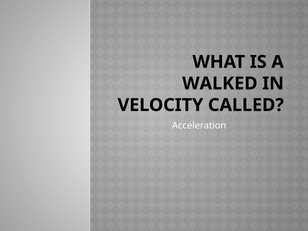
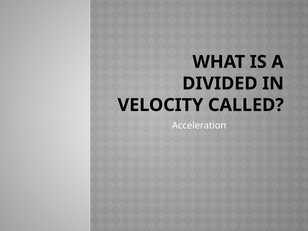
WALKED: WALKED -> DIVIDED (220, 83)
